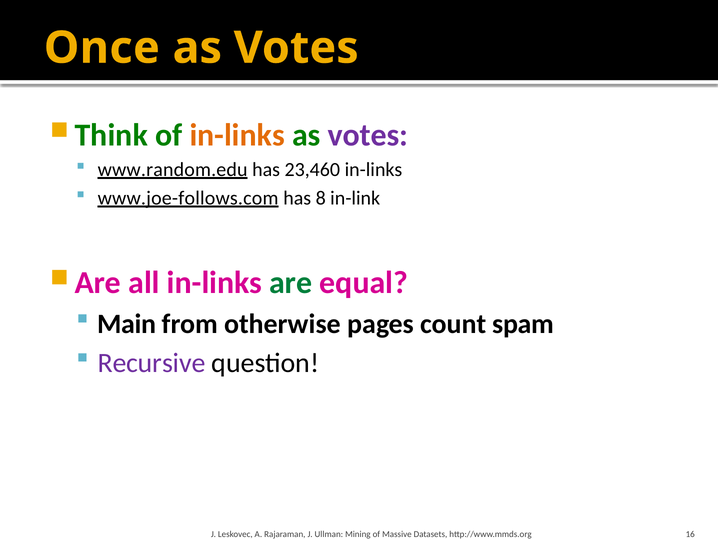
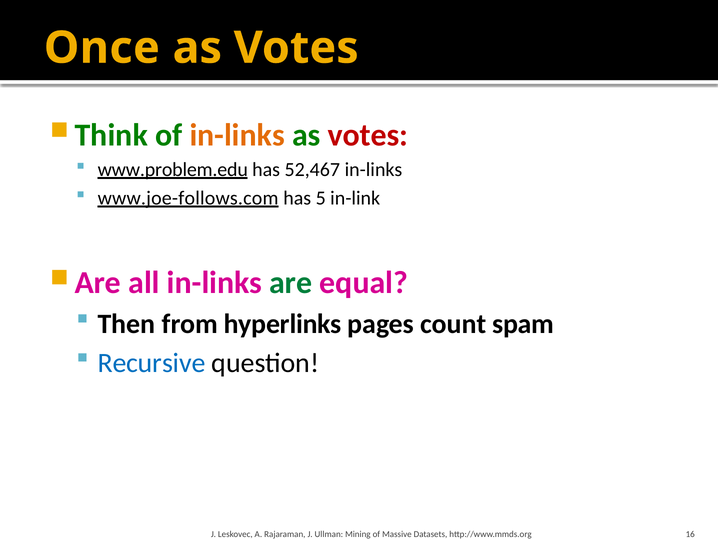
votes colour: purple -> red (368, 135)
www.random.edu: www.random.edu -> www.problem.edu (173, 169)
23,460: 23,460 -> 52,467 (312, 169)
8: 8 -> 5 (321, 198)
Main: Main -> Then (127, 324)
otherwise: otherwise -> hyperlinks (283, 324)
Recursive colour: purple -> blue (152, 363)
